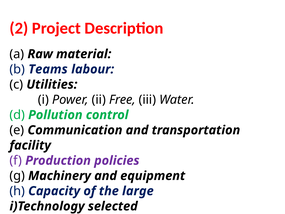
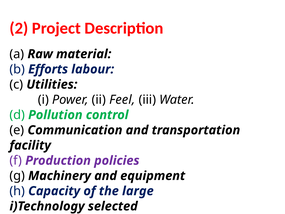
Teams: Teams -> Efforts (48, 69)
Free: Free -> Feel (122, 100)
